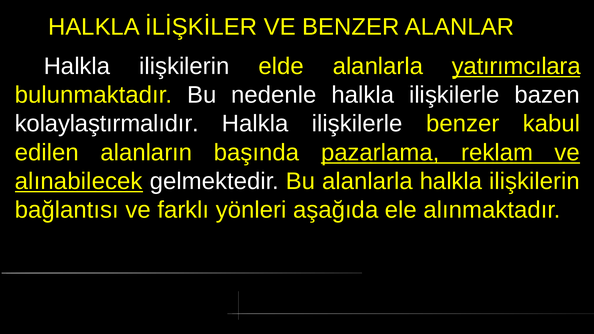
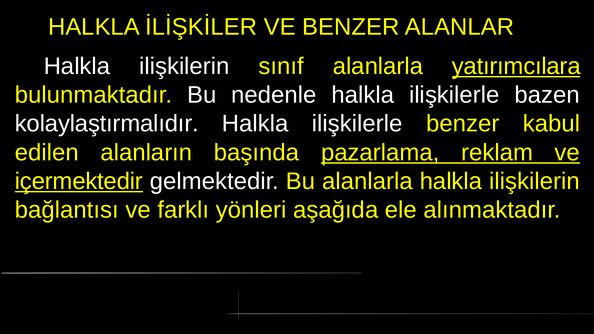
elde: elde -> sınıf (281, 66)
alınabilecek: alınabilecek -> içermektedir (79, 181)
